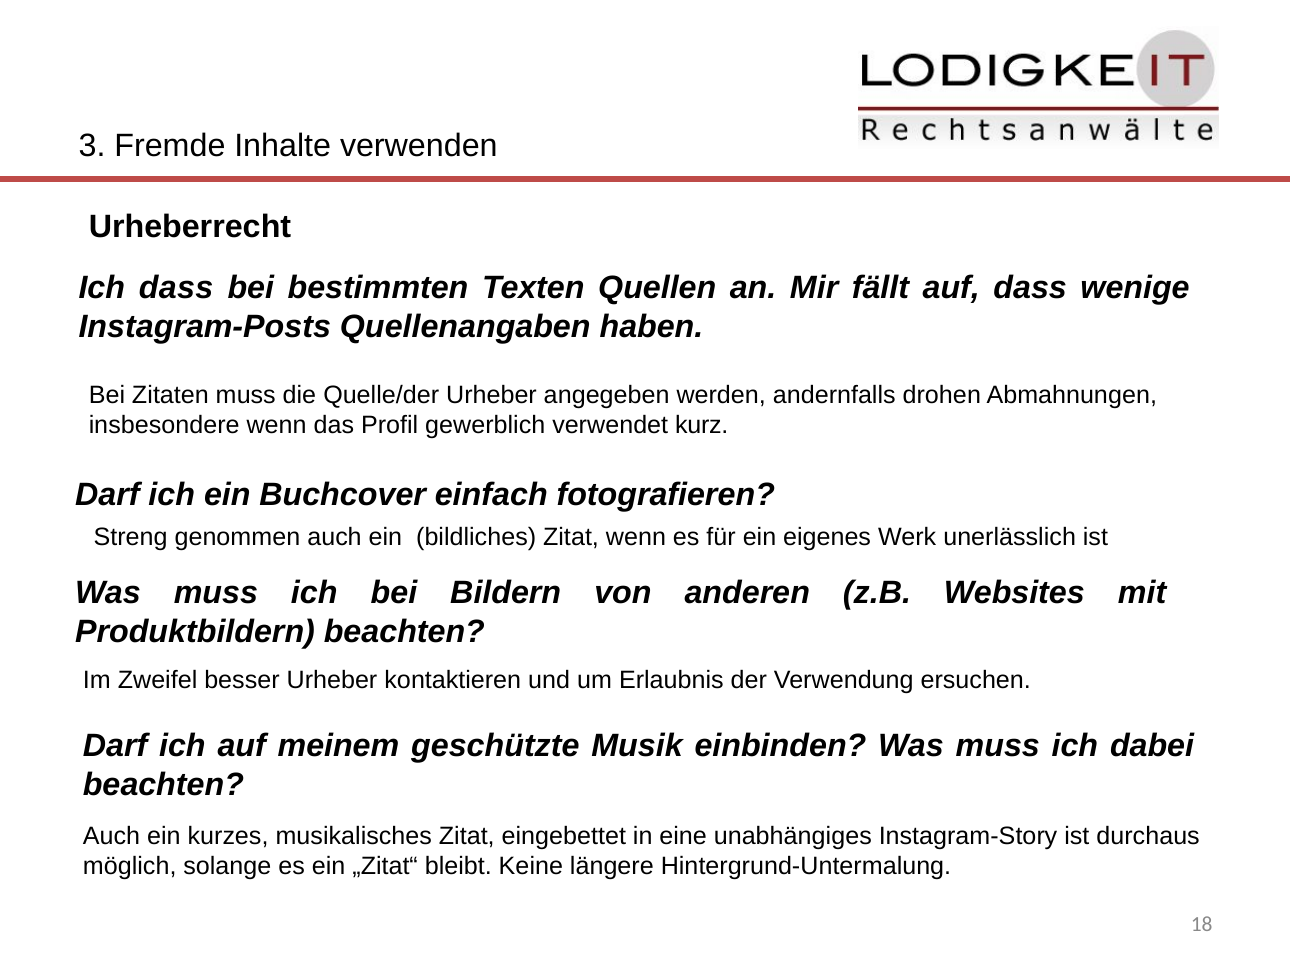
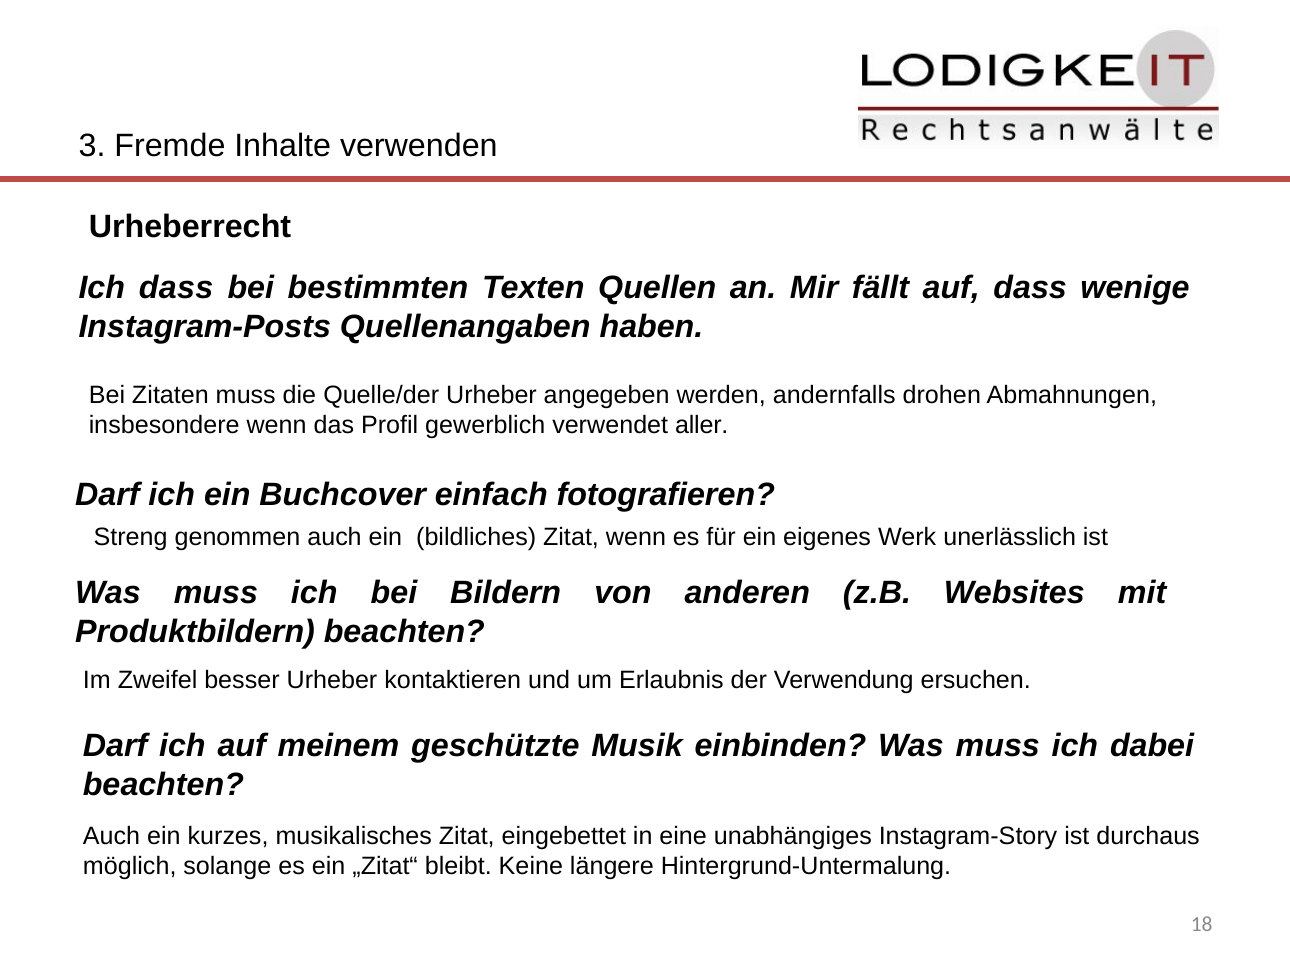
kurz: kurz -> aller (702, 425)
